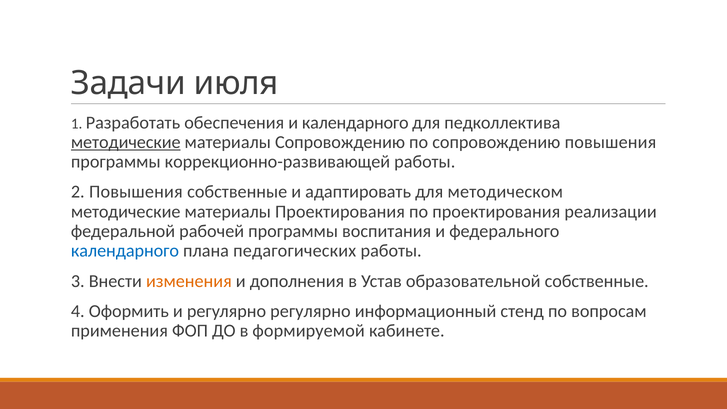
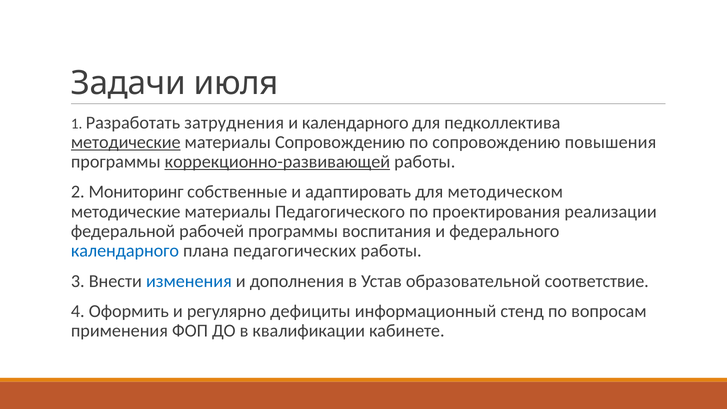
обеспечения: обеспечения -> затруднения (234, 122)
коррекционно-развивающей underline: none -> present (277, 162)
2 Повышения: Повышения -> Мониторинг (136, 192)
материалы Проектирования: Проектирования -> Педагогического (340, 212)
изменения colour: orange -> blue (189, 281)
образовательной собственные: собственные -> соответствие (597, 281)
регулярно регулярно: регулярно -> дефициты (310, 311)
формируемой: формируемой -> квалификации (309, 331)
